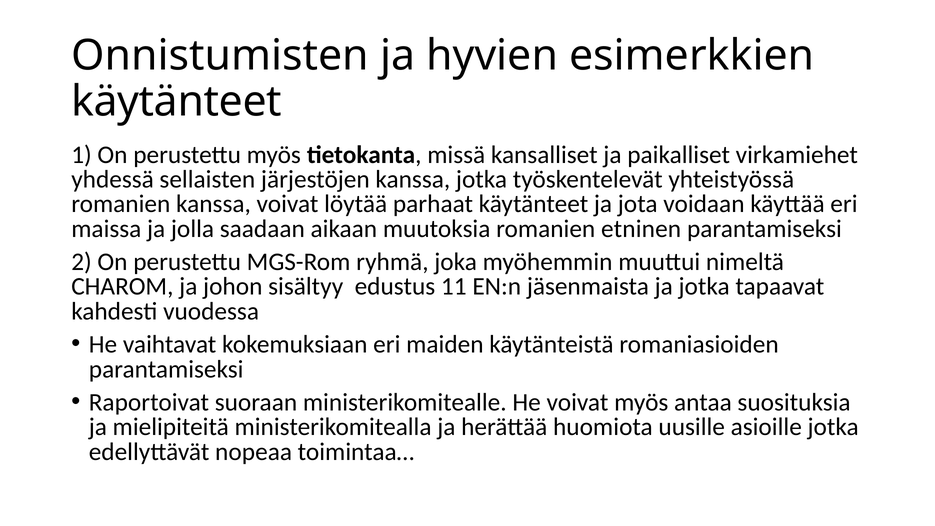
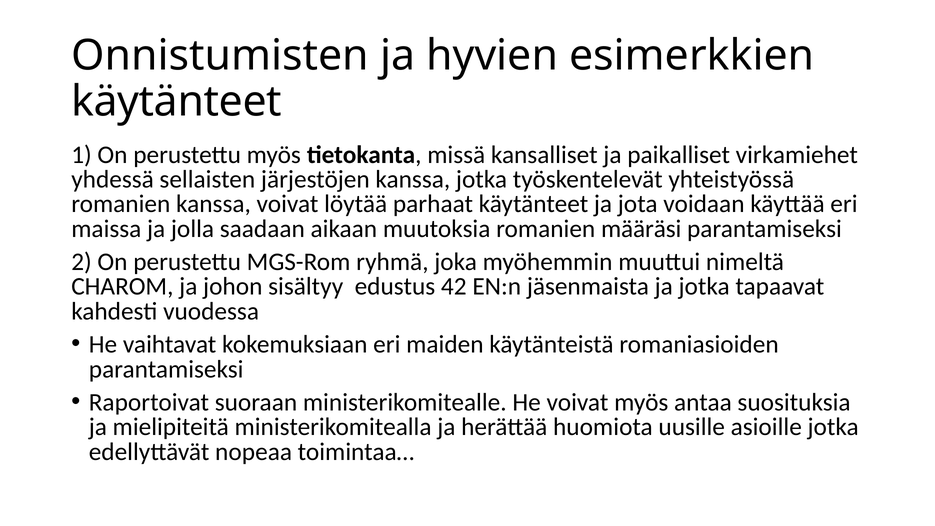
etninen: etninen -> määräsi (641, 229)
11: 11 -> 42 (454, 287)
